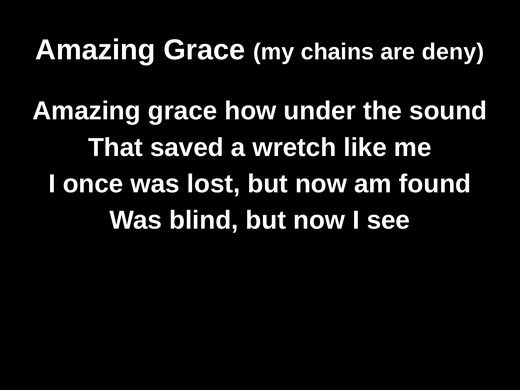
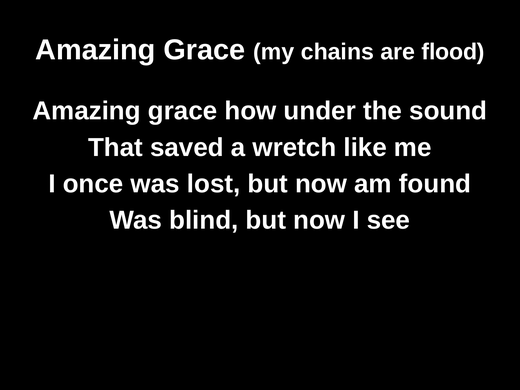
deny: deny -> flood (453, 52)
